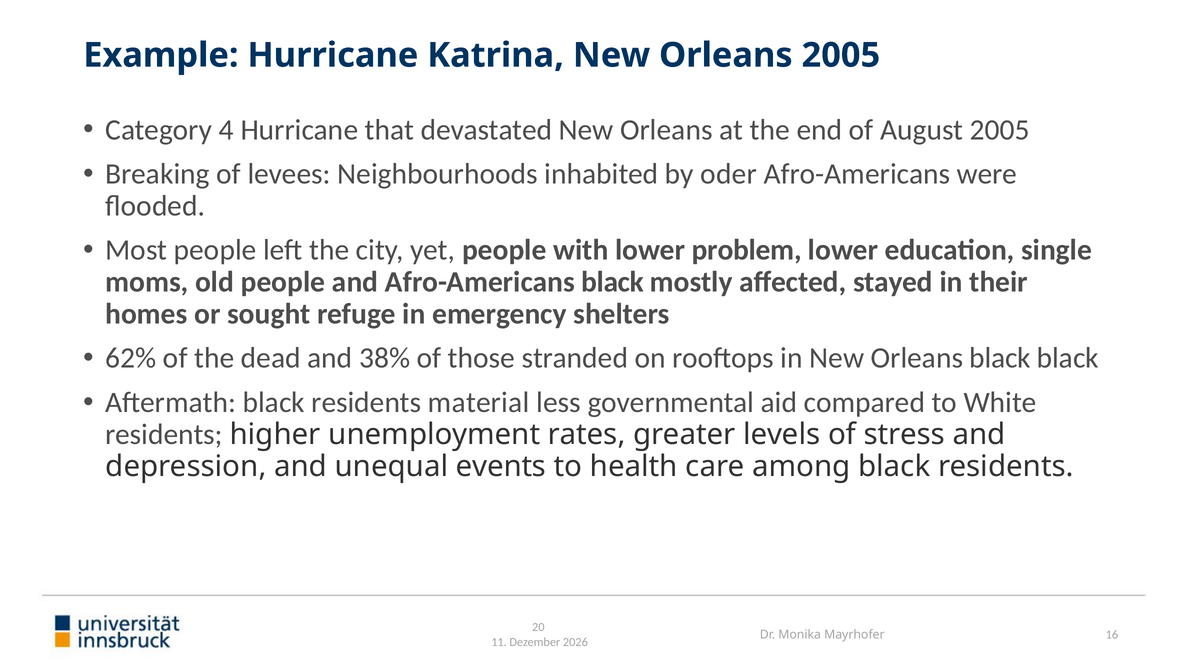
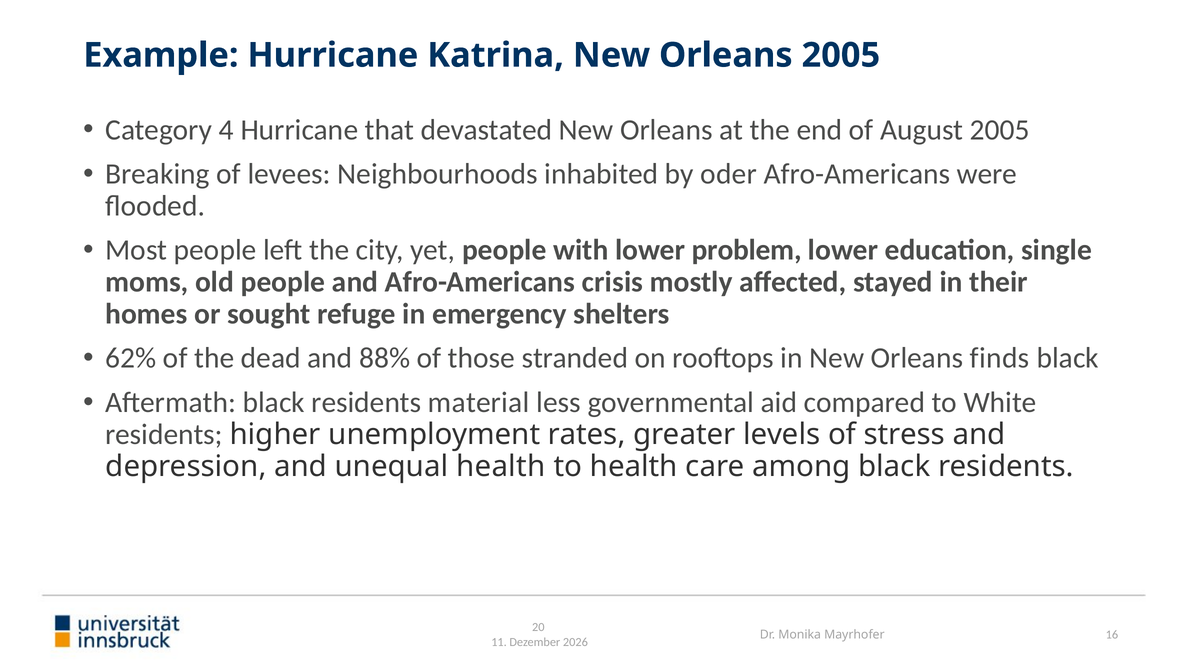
Afro-Americans black: black -> crisis (612, 282)
38%: 38% -> 88% (385, 358)
Orleans black: black -> finds (1000, 358)
unequal events: events -> health (501, 466)
